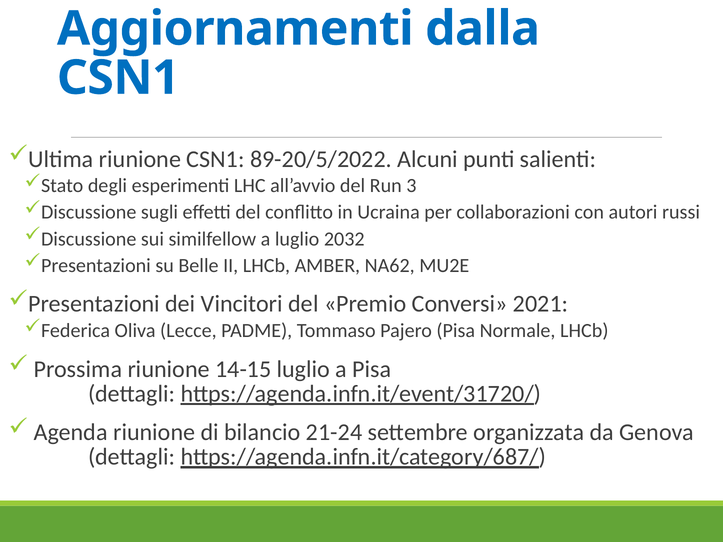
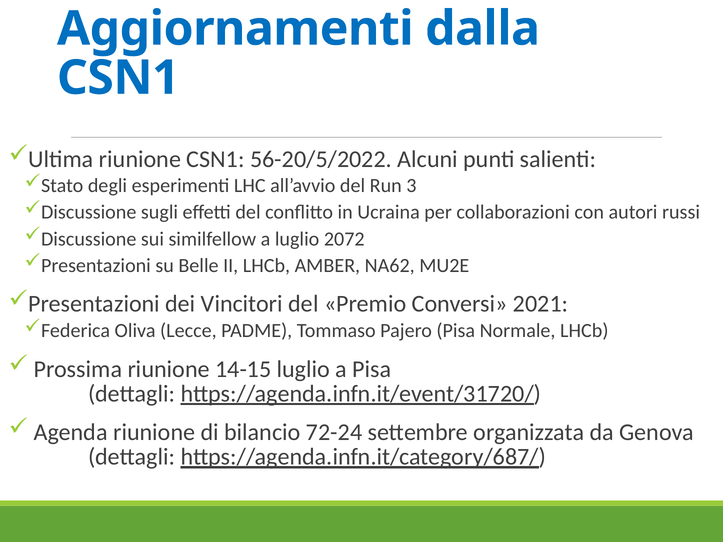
89-20/5/2022: 89-20/5/2022 -> 56-20/5/2022 (321, 159)
2032: 2032 -> 2072 (344, 239)
21-24: 21-24 -> 72-24 (334, 433)
